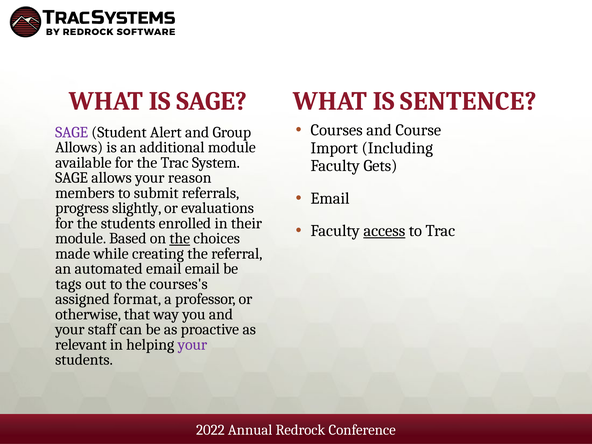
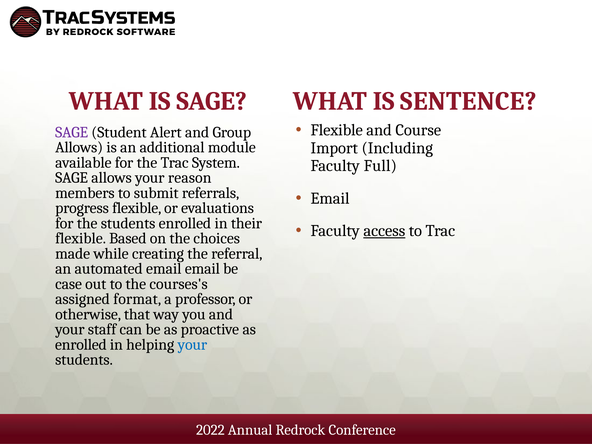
Courses: Courses -> Flexible (337, 130)
Gets: Gets -> Full (380, 166)
progress slightly: slightly -> flexible (137, 208)
module: module -> flexible (81, 238)
the underline: present -> none (180, 238)
tags: tags -> case (69, 284)
relevant: relevant -> enrolled (81, 345)
your colour: purple -> blue (192, 345)
